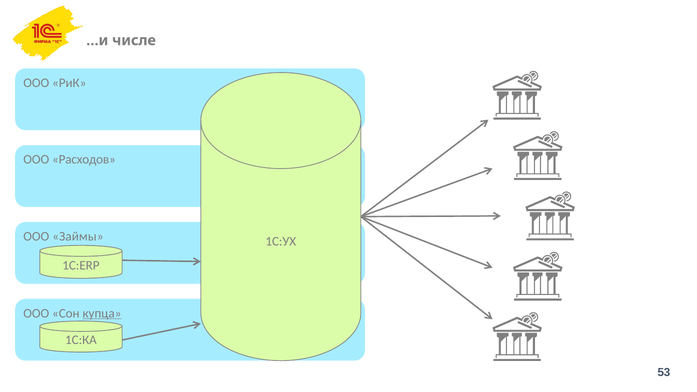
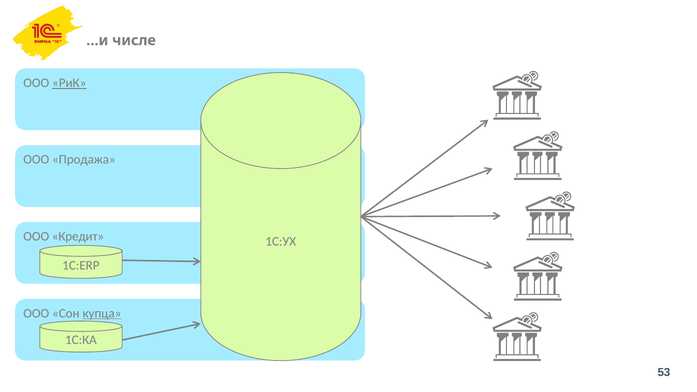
РиК underline: none -> present (69, 83)
Расходов: Расходов -> Продажа (84, 160)
Займы: Займы -> Кредит (78, 236)
